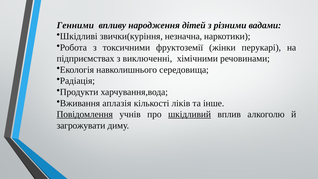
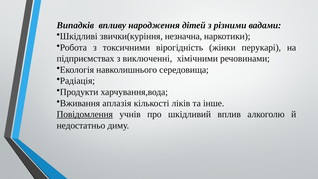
Генними: Генними -> Випадків (75, 25)
фруктоземії: фруктоземії -> вірогідність (180, 47)
шкідливий underline: present -> none (190, 114)
загрожувати: загрожувати -> недостатньо (81, 125)
